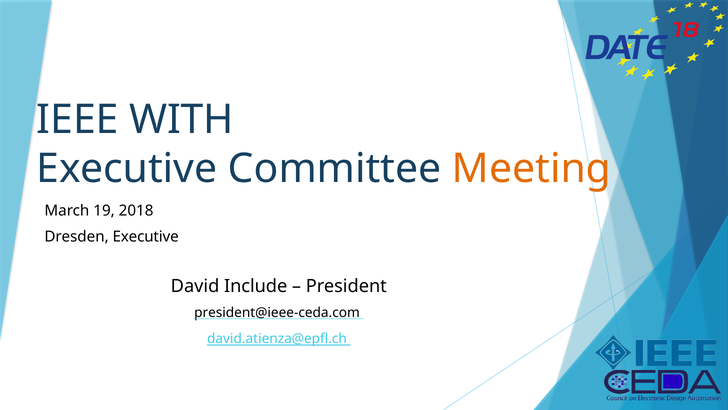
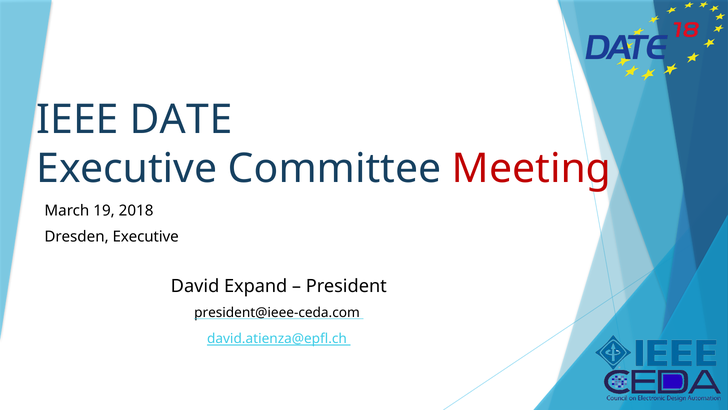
WITH: WITH -> DATE (181, 120)
Meeting colour: orange -> red (532, 169)
Include: Include -> Expand (256, 286)
